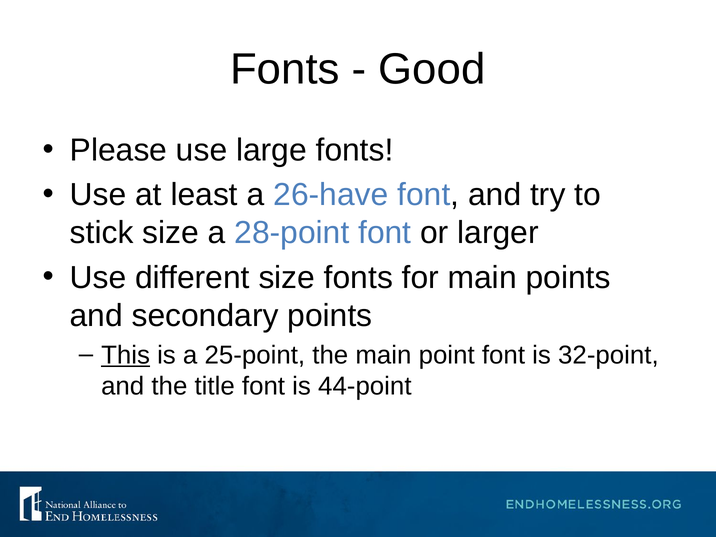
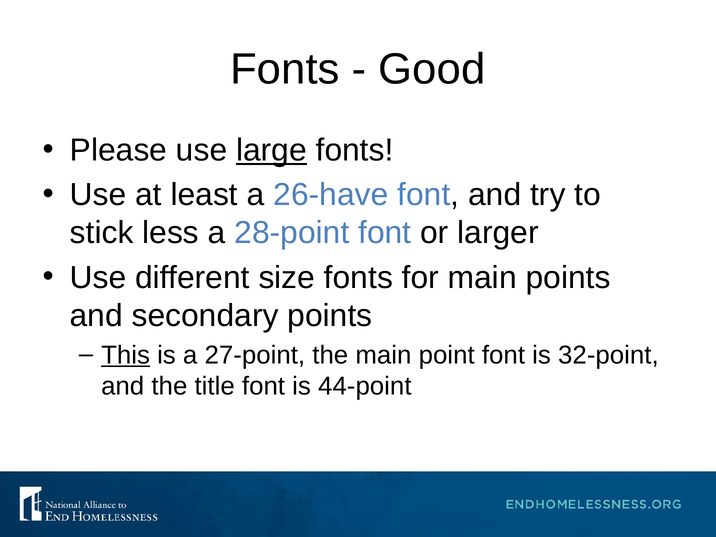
large underline: none -> present (271, 150)
stick size: size -> less (171, 233)
25-point: 25-point -> 27-point (255, 355)
